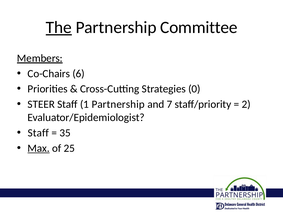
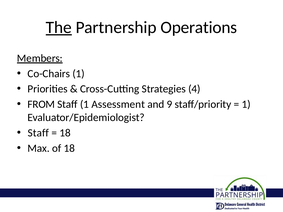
Committee: Committee -> Operations (199, 27)
Co-Chairs 6: 6 -> 1 (79, 74)
0: 0 -> 4 (194, 89)
STEER: STEER -> FROM (41, 104)
1 Partnership: Partnership -> Assessment (118, 104)
7: 7 -> 9 (169, 104)
2: 2 -> 1 (246, 104)
35: 35 -> 18 (65, 133)
Max underline: present -> none (39, 148)
of 25: 25 -> 18 (69, 148)
